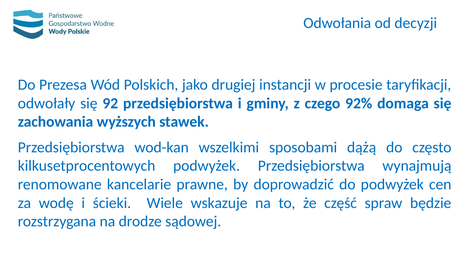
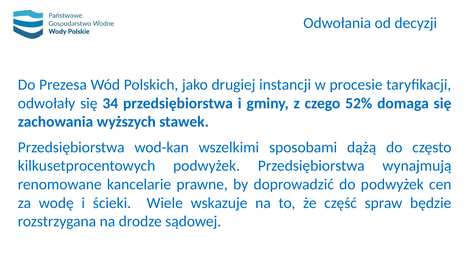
92: 92 -> 34 (110, 103)
92%: 92% -> 52% (359, 103)
